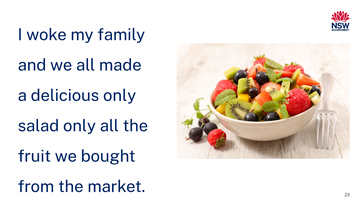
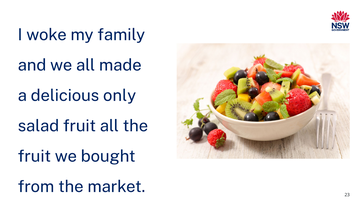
salad only: only -> fruit (79, 126)
